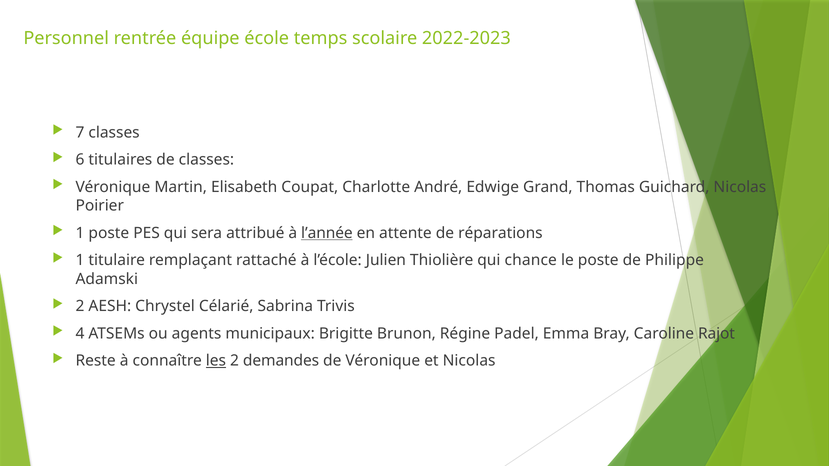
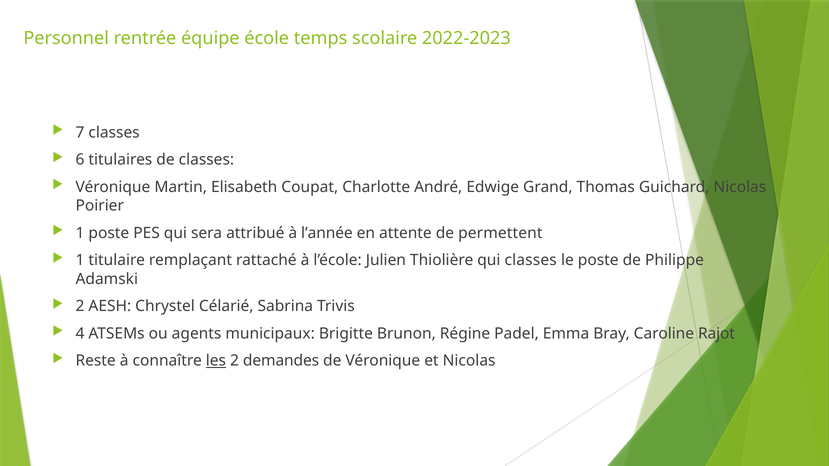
l’année underline: present -> none (327, 233)
réparations: réparations -> permettent (500, 233)
qui chance: chance -> classes (531, 261)
